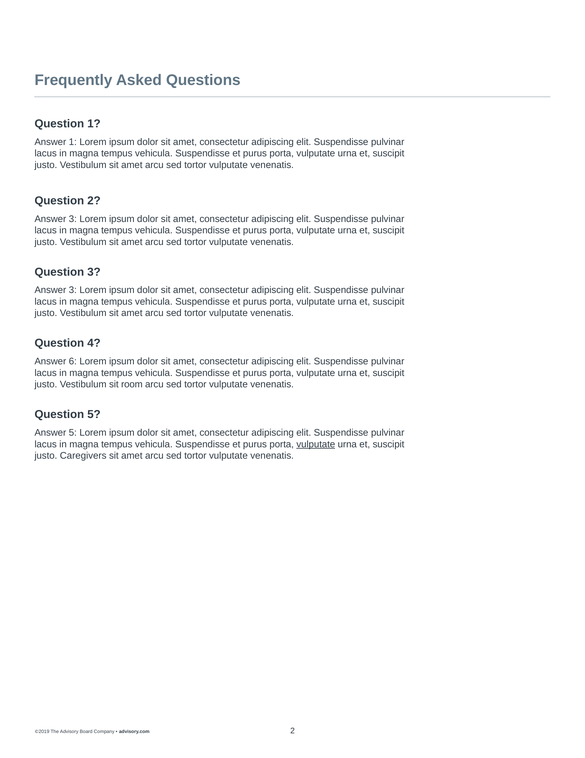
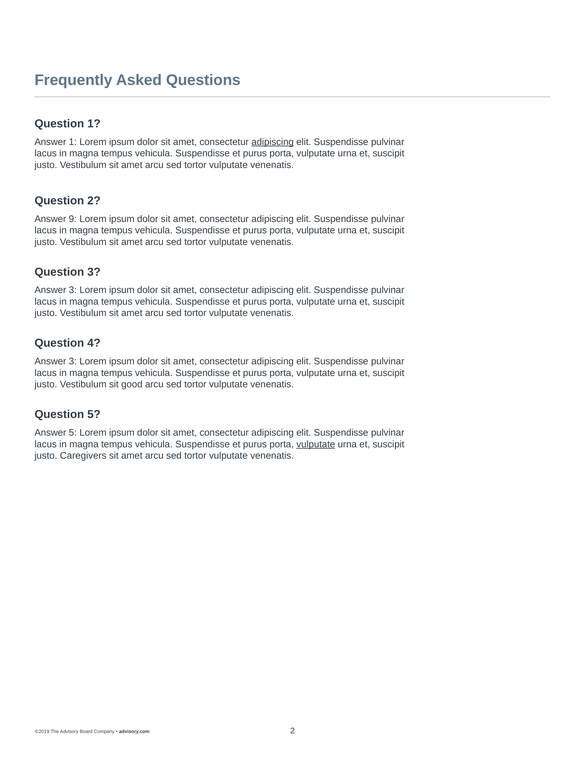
adipiscing underline: none -> present (273, 142)
3: 3 -> 9 (73, 219)
6: 6 -> 3 (73, 361)
room: room -> good (132, 384)
